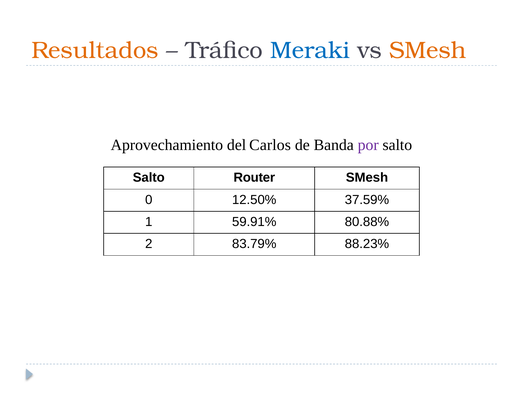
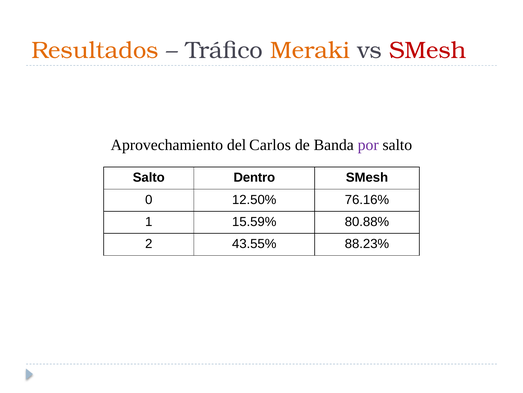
Meraki colour: blue -> orange (310, 50)
SMesh colour: orange -> red (428, 50)
Router: Router -> Dentro (254, 177)
37.59%: 37.59% -> 76.16% (367, 199)
59.91%: 59.91% -> 15.59% (254, 221)
83.79%: 83.79% -> 43.55% (254, 244)
